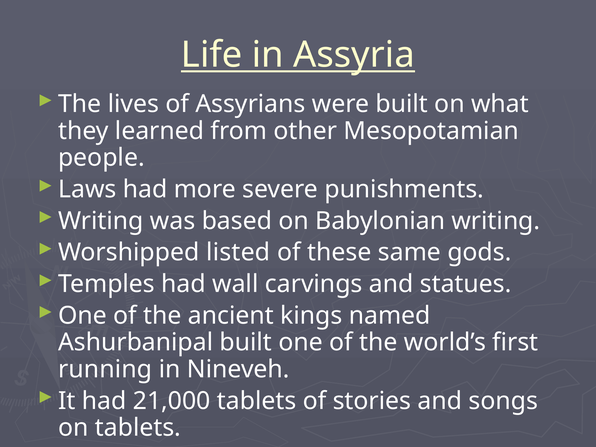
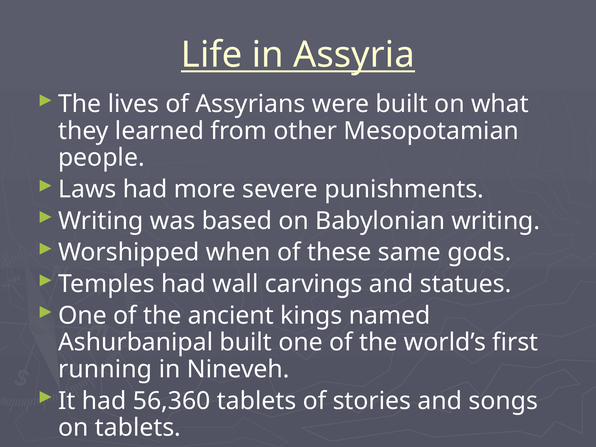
listed: listed -> when (238, 252)
21,000: 21,000 -> 56,360 (172, 401)
